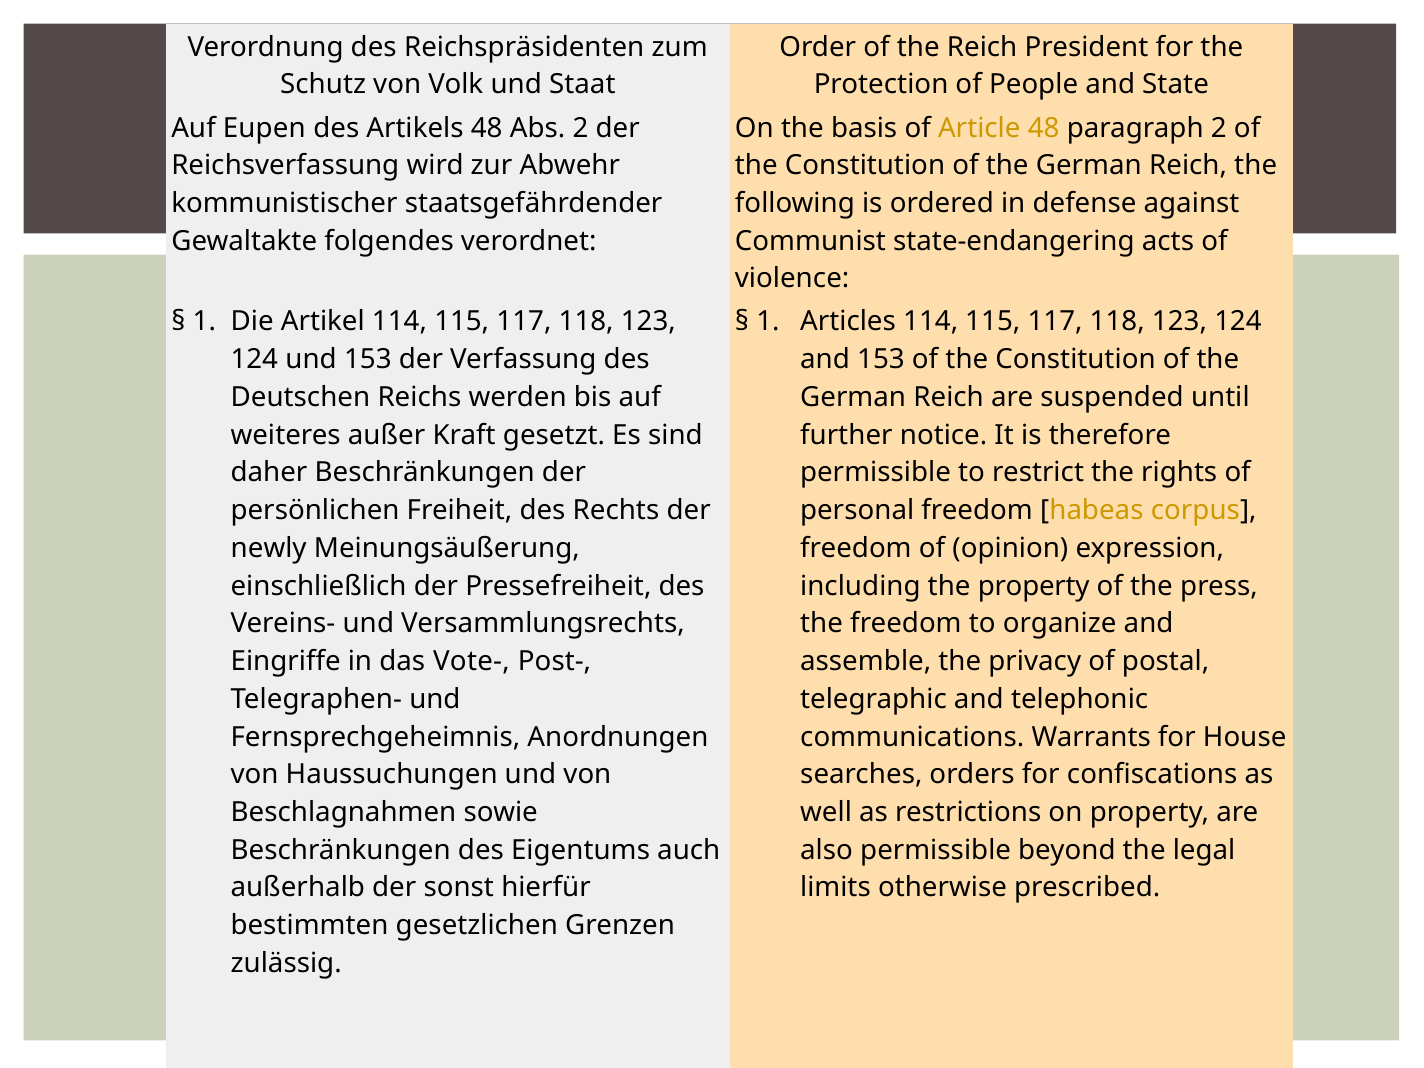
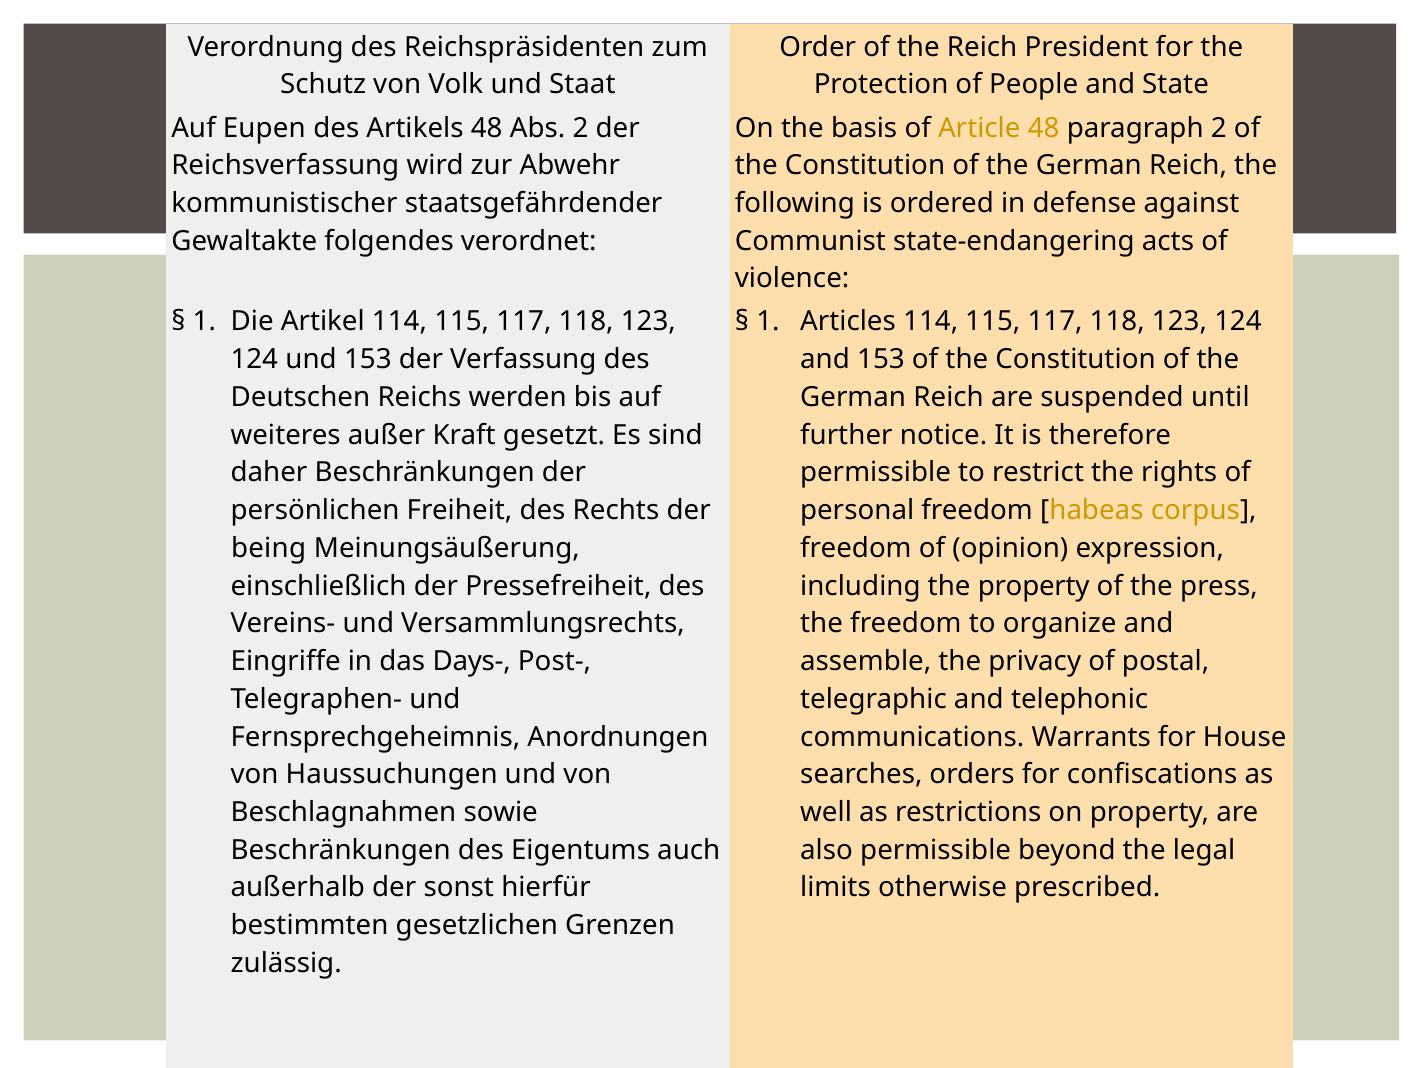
newly: newly -> being (269, 548)
Vote-: Vote- -> Days- (472, 661)
